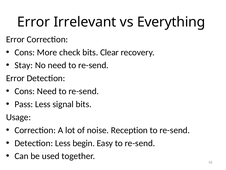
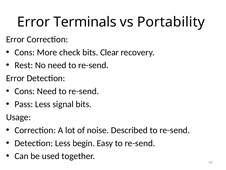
Irrelevant: Irrelevant -> Terminals (85, 22)
Everything: Everything -> Portability (171, 22)
Stay: Stay -> Rest (24, 65)
Reception: Reception -> Described (129, 130)
